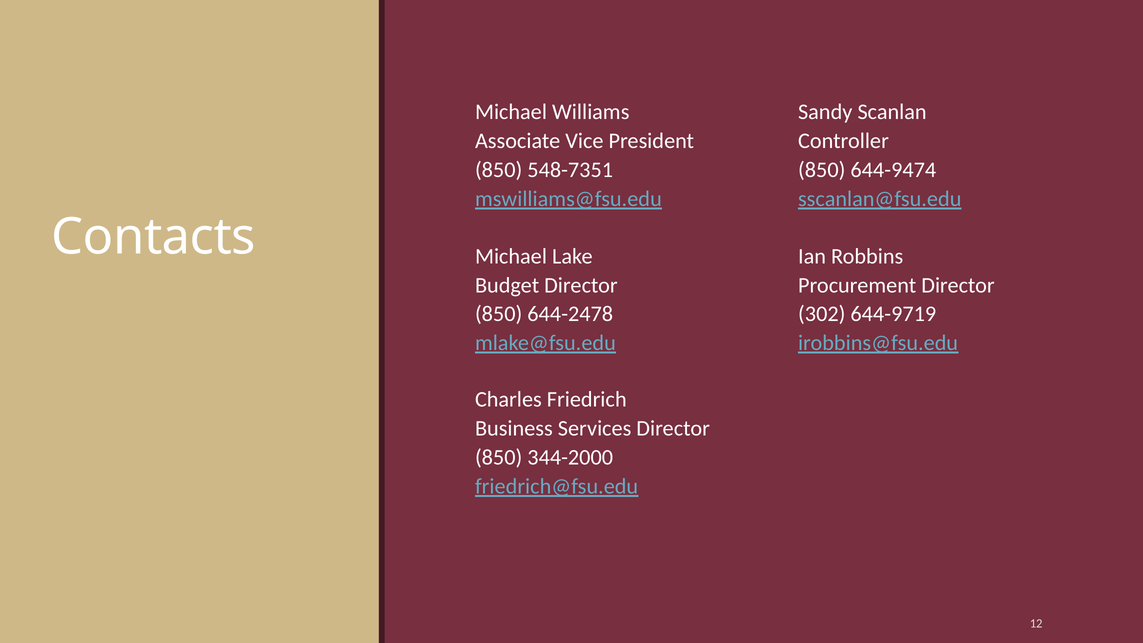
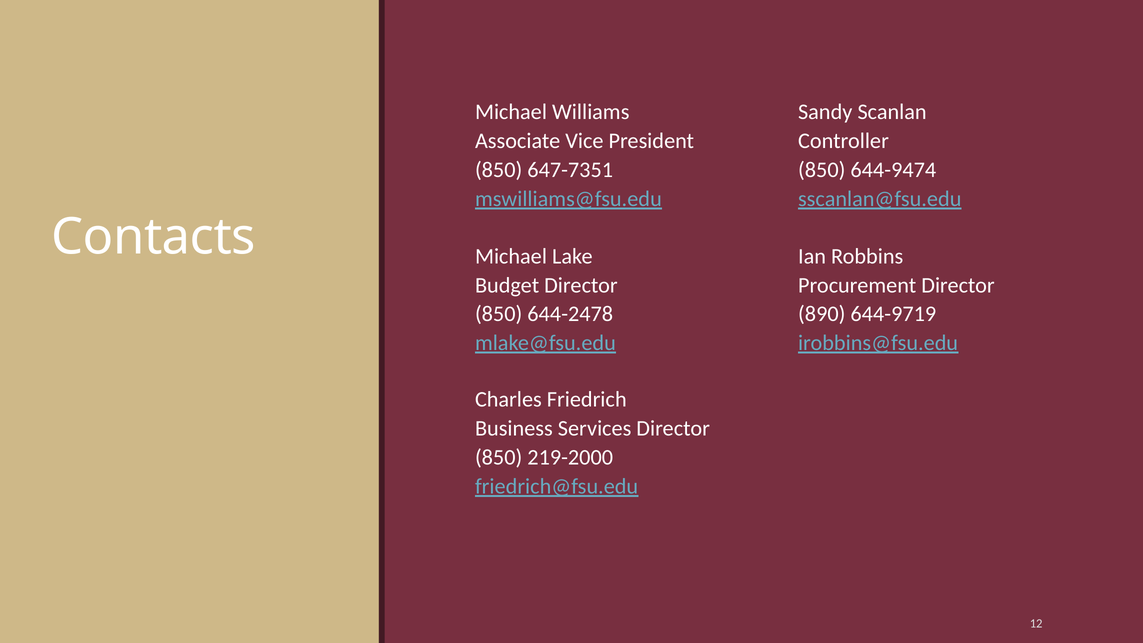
548-7351: 548-7351 -> 647-7351 (570, 170)
302: 302 -> 890 (822, 314)
344-2000: 344-2000 -> 219-2000 (570, 457)
